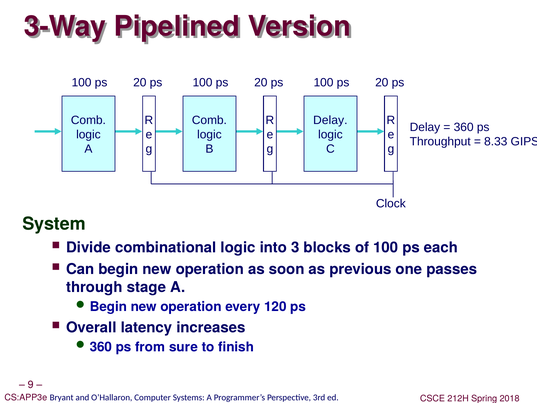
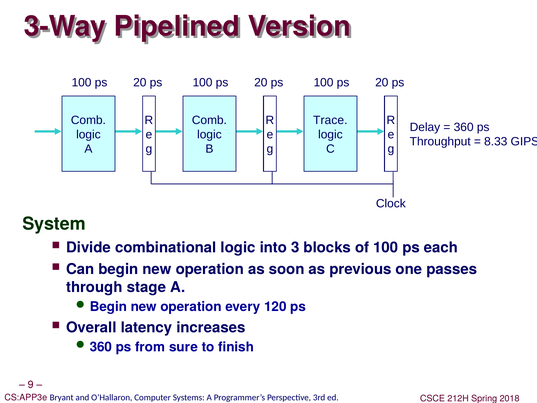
Delay: Delay -> Trace (330, 120)
